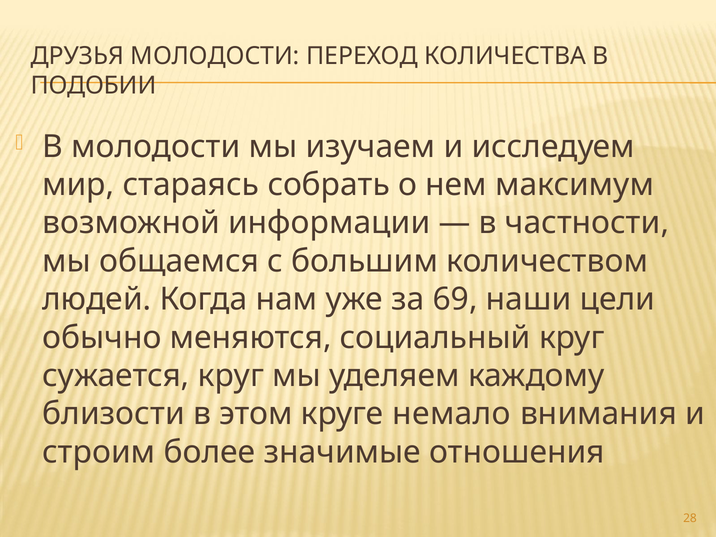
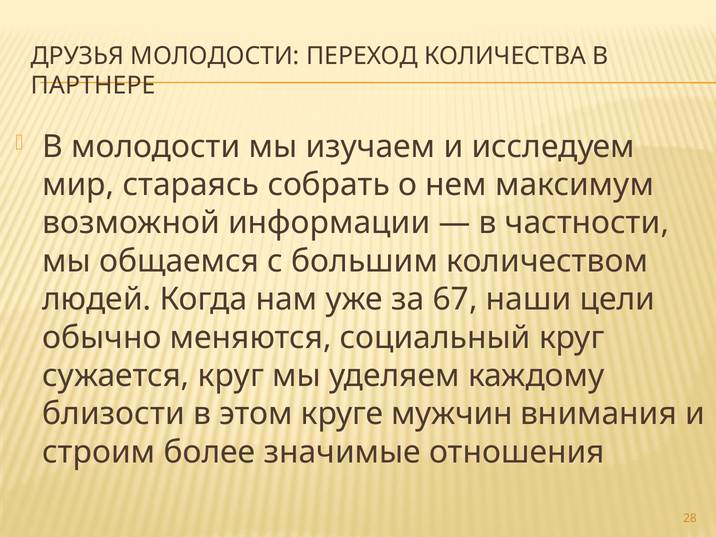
ПОДОБИИ: ПОДОБИИ -> ПАРТНЕРЕ (93, 86)
69: 69 -> 67 (455, 299)
немало: немало -> мужчин (452, 414)
